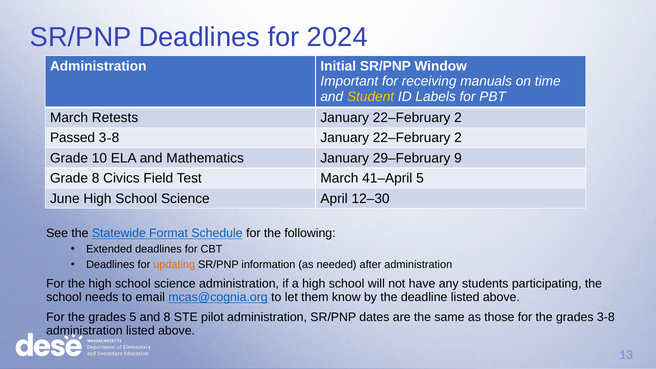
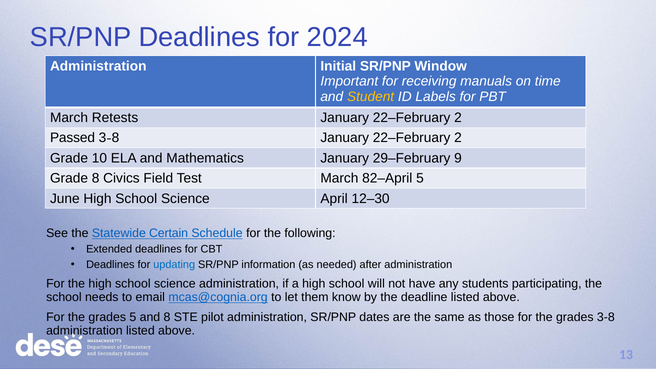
41–April: 41–April -> 82–April (387, 178)
Format: Format -> Certain (169, 233)
updating colour: orange -> blue (174, 264)
